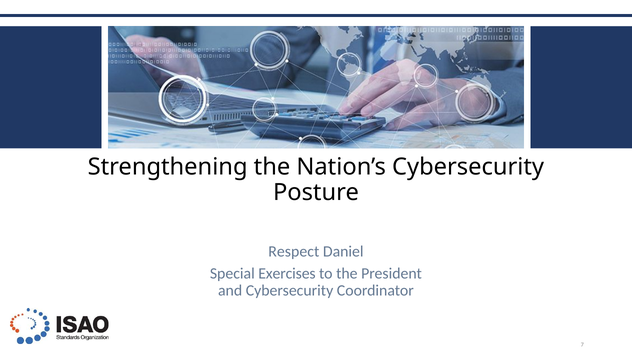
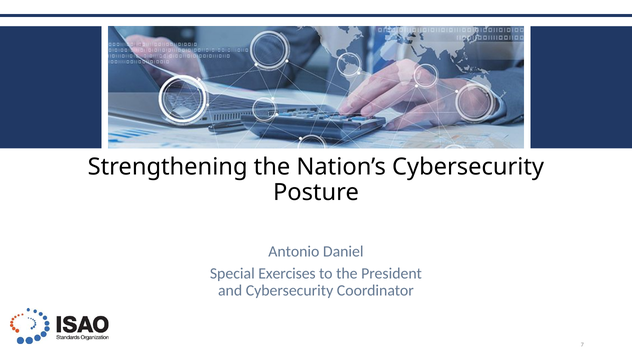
Respect: Respect -> Antonio (294, 252)
